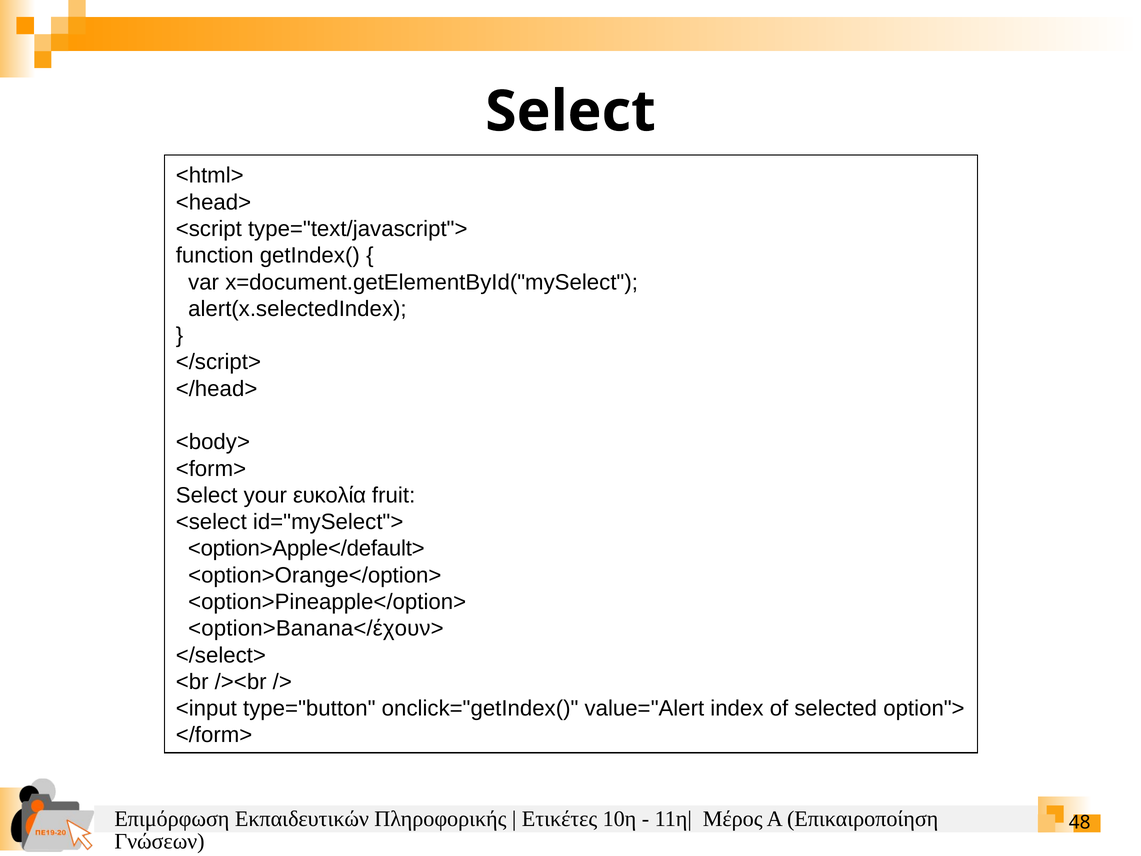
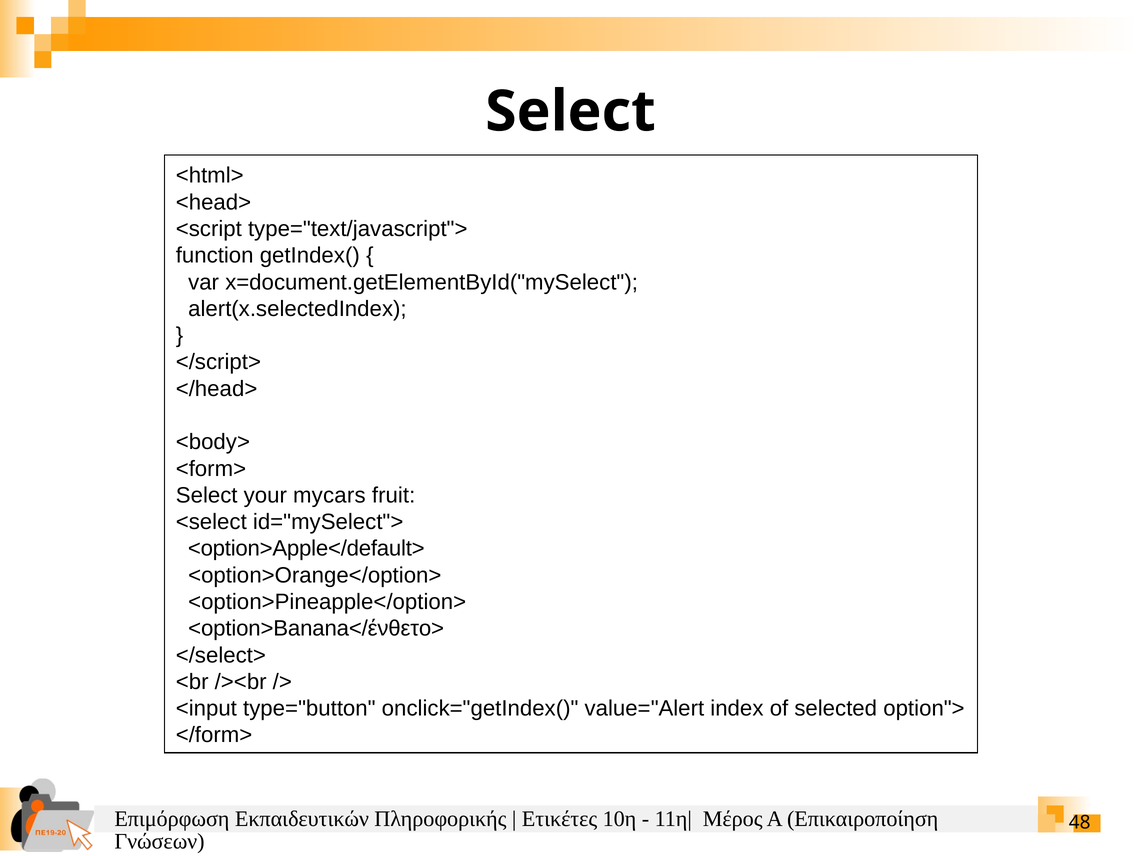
ευκολία: ευκολία -> mycars (329, 495)
<option>Banana</έχουν>: <option>Banana</έχουν> -> <option>Banana</ένθετο> (316, 628)
